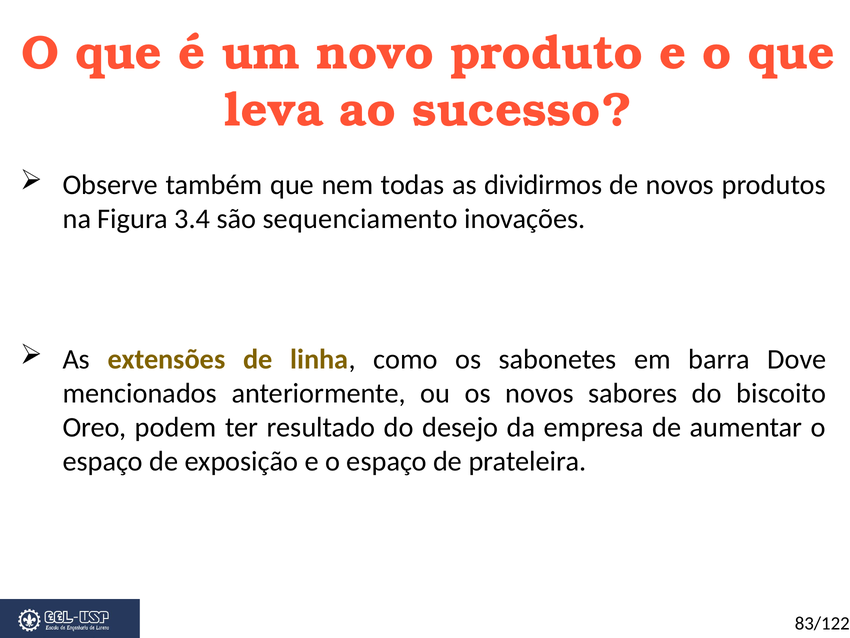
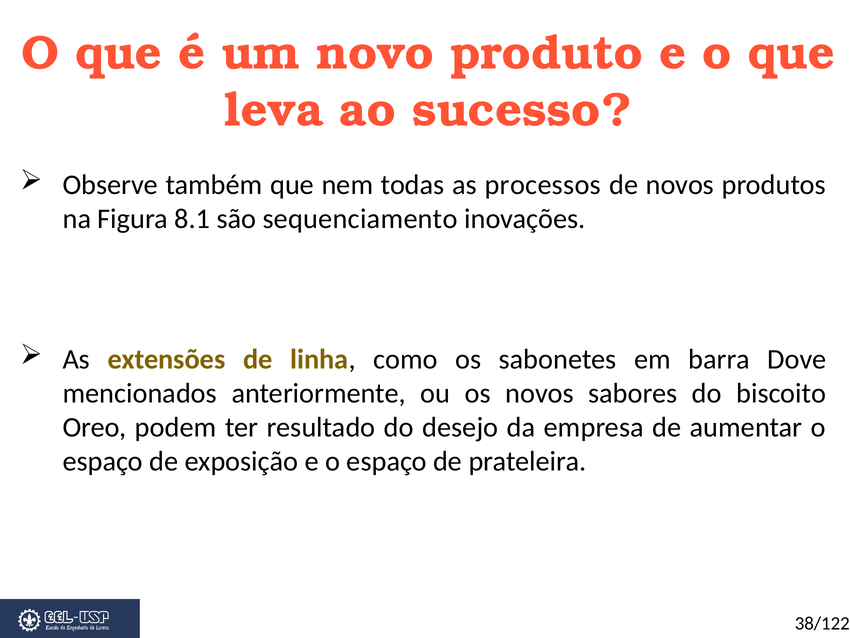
dividirmos: dividirmos -> processos (543, 185)
3.4: 3.4 -> 8.1 (192, 219)
83/122: 83/122 -> 38/122 (822, 623)
